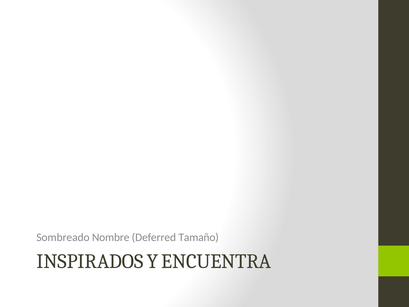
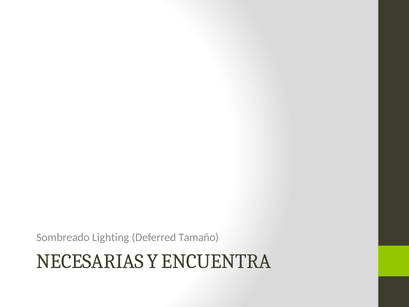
Nombre: Nombre -> Lighting (111, 237)
INSPIRADOS: INSPIRADOS -> NECESARIAS (90, 261)
